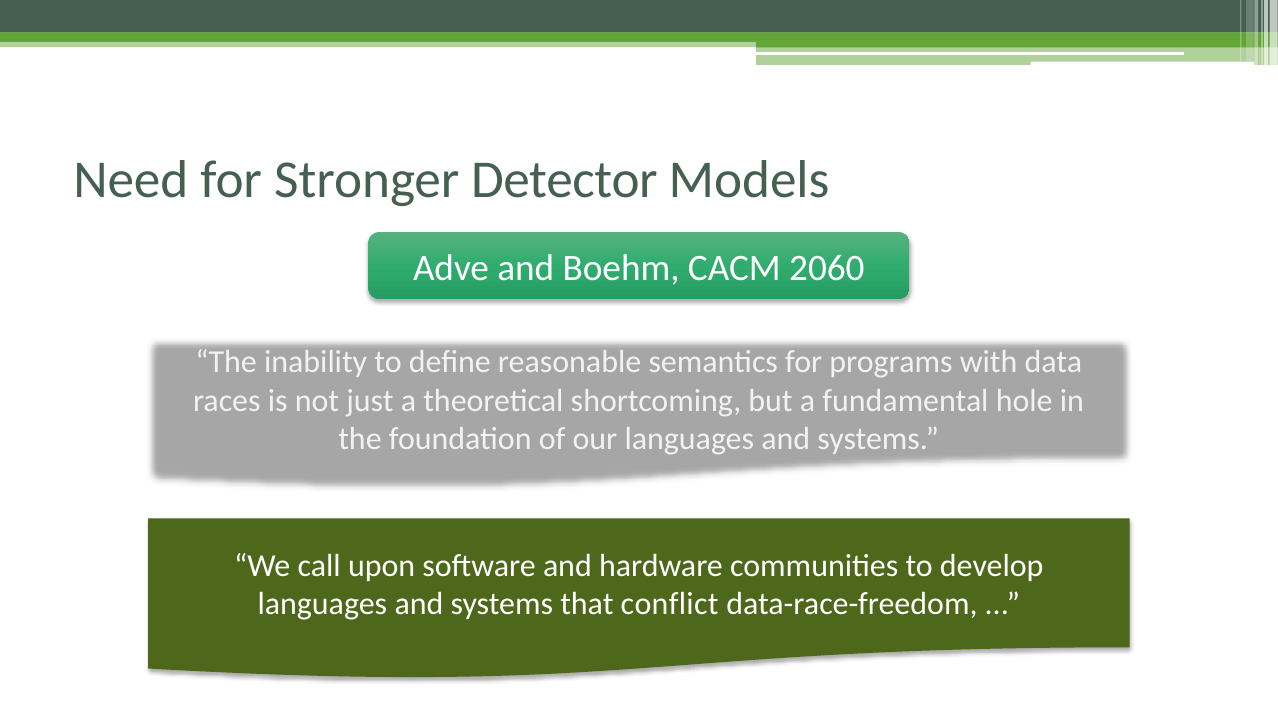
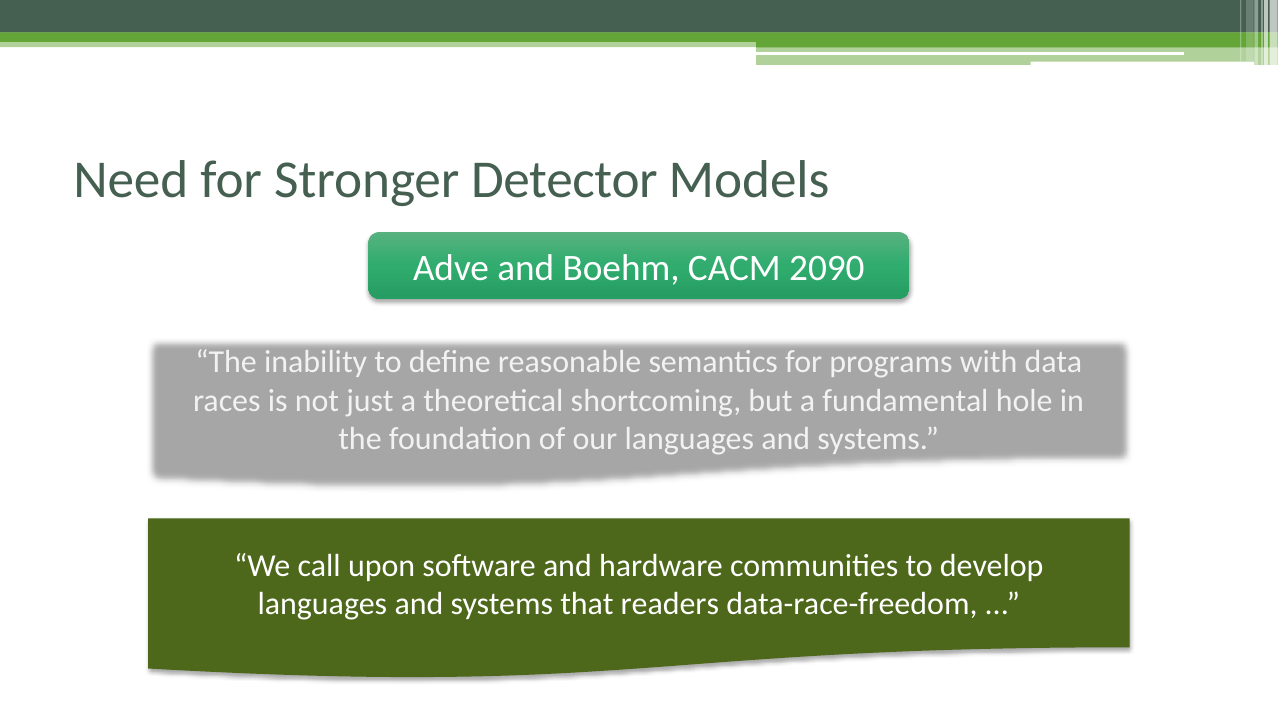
2060: 2060 -> 2090 (827, 268)
conflict: conflict -> readers (670, 604)
